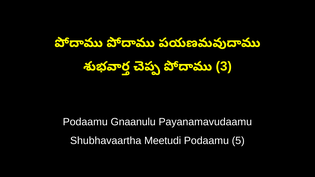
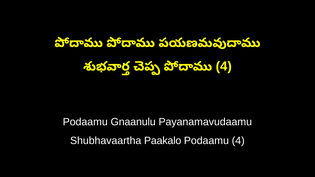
3: 3 -> 4 (224, 66)
Meetudi: Meetudi -> Paakalo (163, 141)
Podaamu 5: 5 -> 4 (238, 141)
